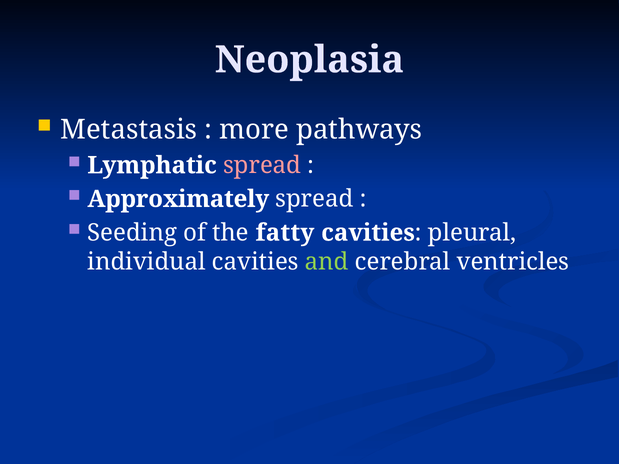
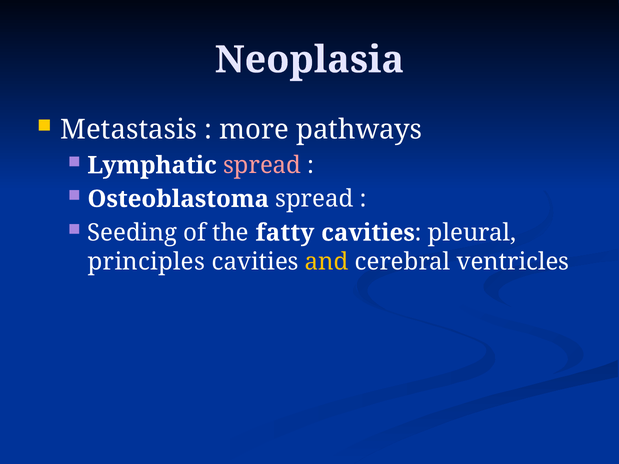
Approximately: Approximately -> Osteoblastoma (178, 199)
individual: individual -> principles (146, 262)
and colour: light green -> yellow (327, 262)
